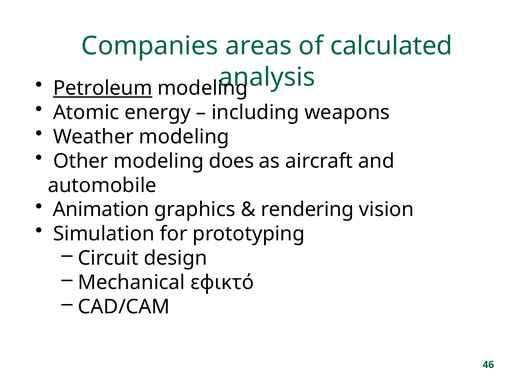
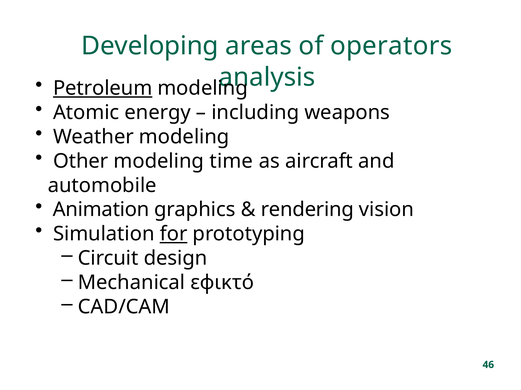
Companies: Companies -> Developing (150, 46)
calculated: calculated -> operators (391, 46)
does: does -> time (231, 161)
for underline: none -> present (174, 234)
